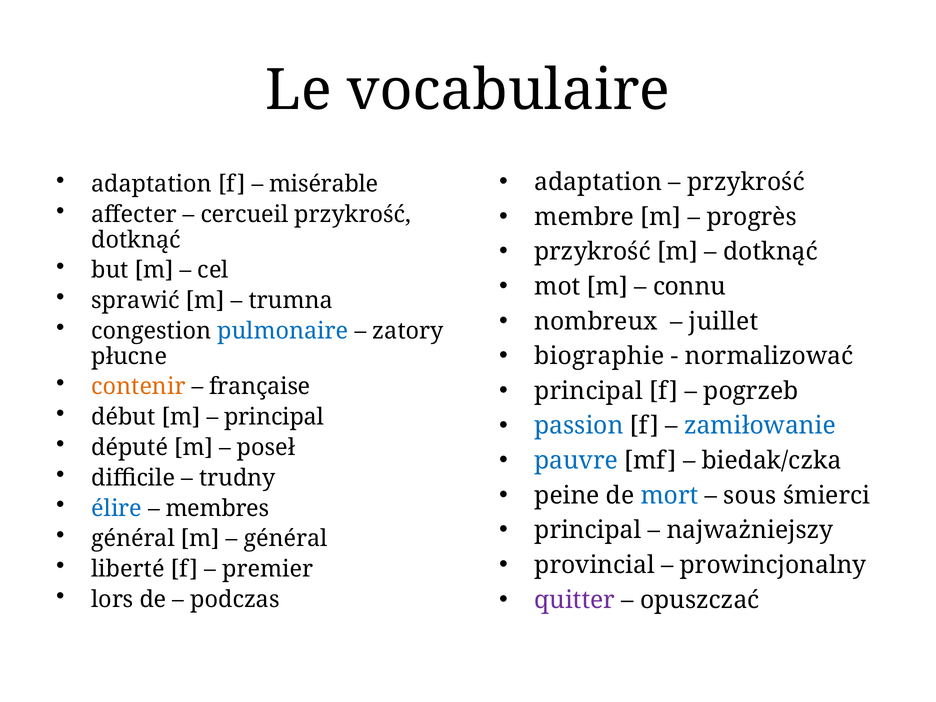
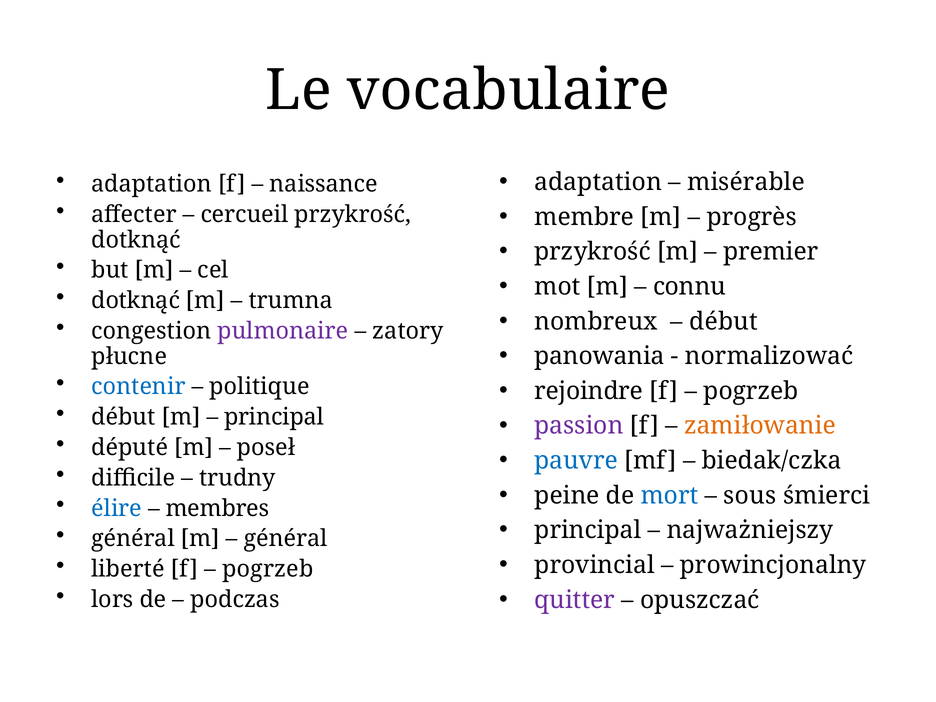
misérable: misérable -> naissance (324, 184)
przykrość: przykrość -> misérable (746, 182)
dotknąć: dotknąć -> premier (771, 252)
sprawić: sprawić -> dotknąć (136, 301)
juillet: juillet -> début (724, 321)
pulmonaire colour: blue -> purple (283, 331)
biographie: biographie -> panowania (600, 356)
contenir colour: orange -> blue (138, 387)
française: française -> politique (260, 387)
principal: principal -> rejoindre (589, 391)
passion colour: blue -> purple (579, 426)
zamiłowanie colour: blue -> orange (760, 426)
premier: premier -> pogrzeb (268, 569)
